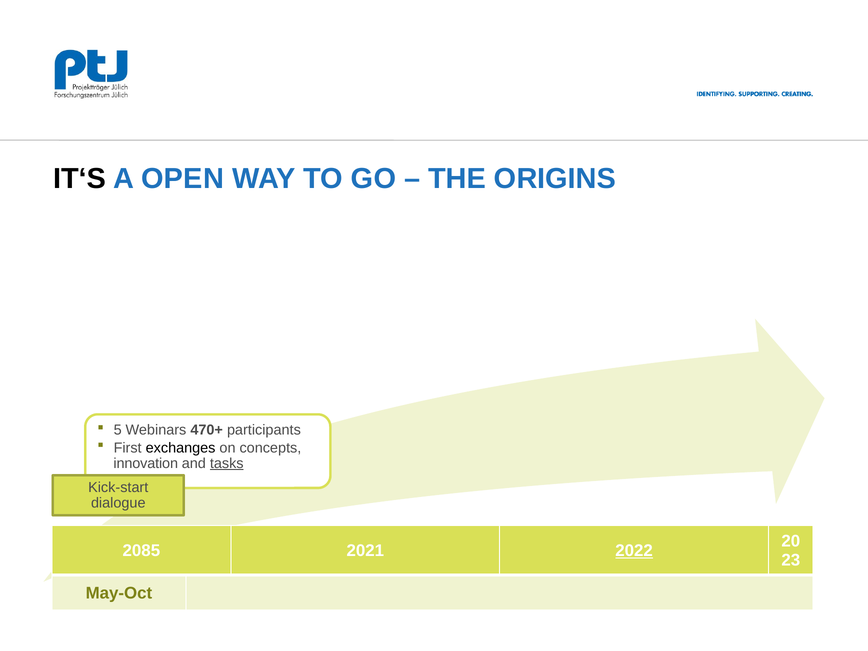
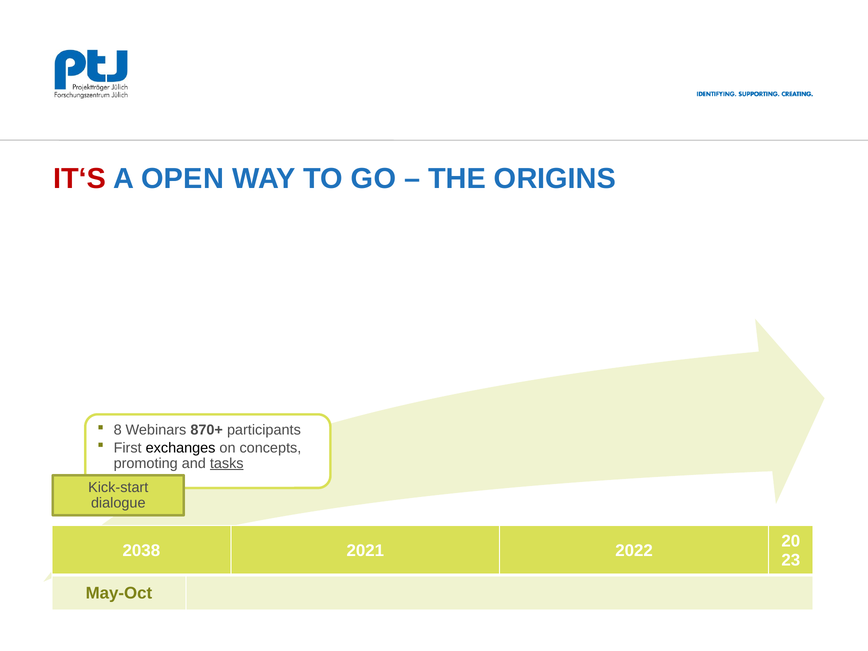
IT‘S colour: black -> red (80, 179)
5: 5 -> 8 (118, 430)
470+: 470+ -> 870+ (207, 430)
innovation: innovation -> promoting (146, 463)
2085: 2085 -> 2038 (141, 551)
2022 underline: present -> none (634, 551)
